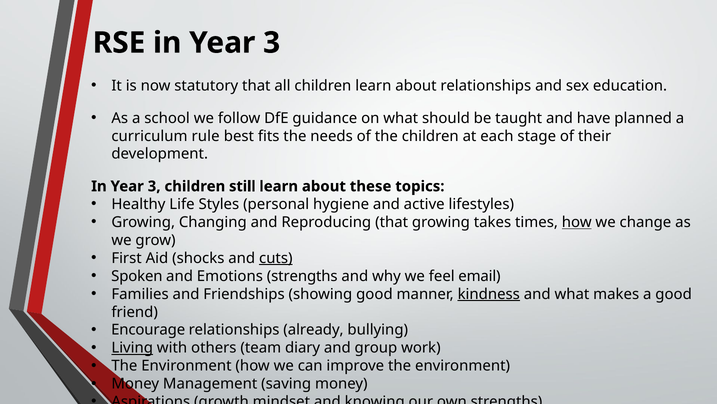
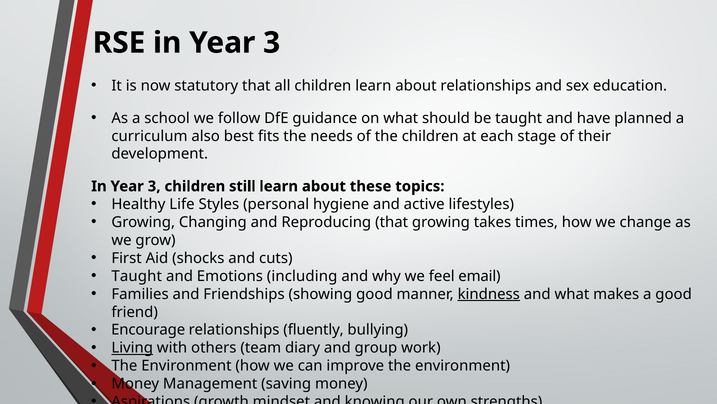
rule: rule -> also (206, 136)
how underline: present -> none (577, 222)
cuts underline: present -> none (276, 258)
Spoken: Spoken -> Taught (137, 276)
Emotions strengths: strengths -> including (302, 276)
already: already -> fluently (314, 329)
